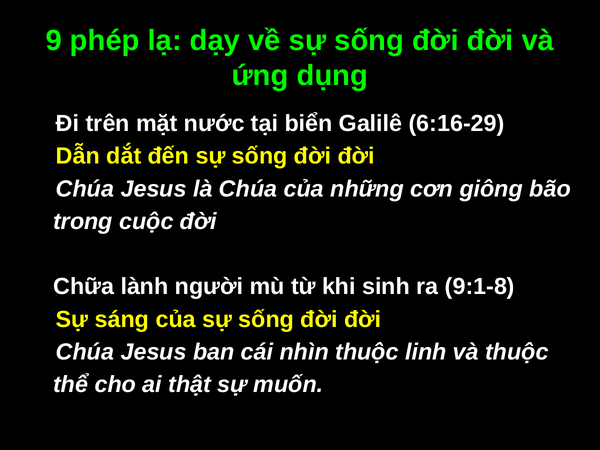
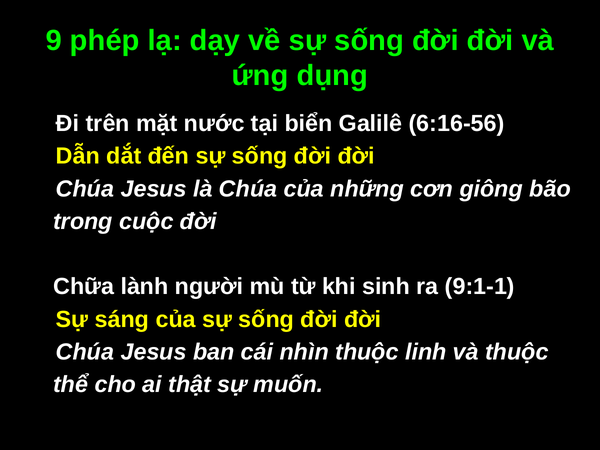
6:16-29: 6:16-29 -> 6:16-56 (457, 124)
9:1-8: 9:1-8 -> 9:1-1 (480, 287)
